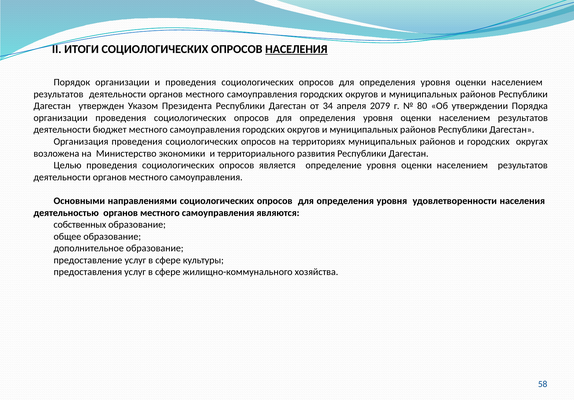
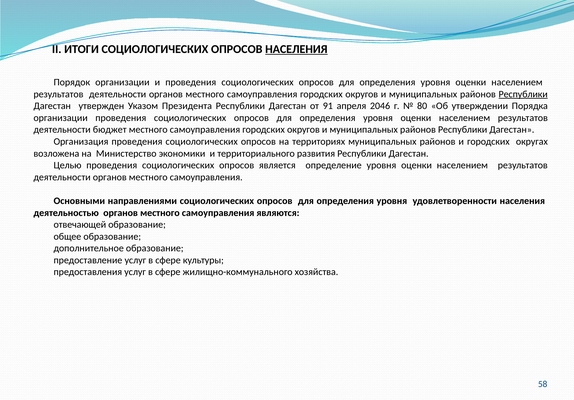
Республики underline: none -> present (523, 94)
34: 34 -> 91 (328, 106)
2079: 2079 -> 2046 (380, 106)
собственных: собственных -> отвечающей (80, 225)
